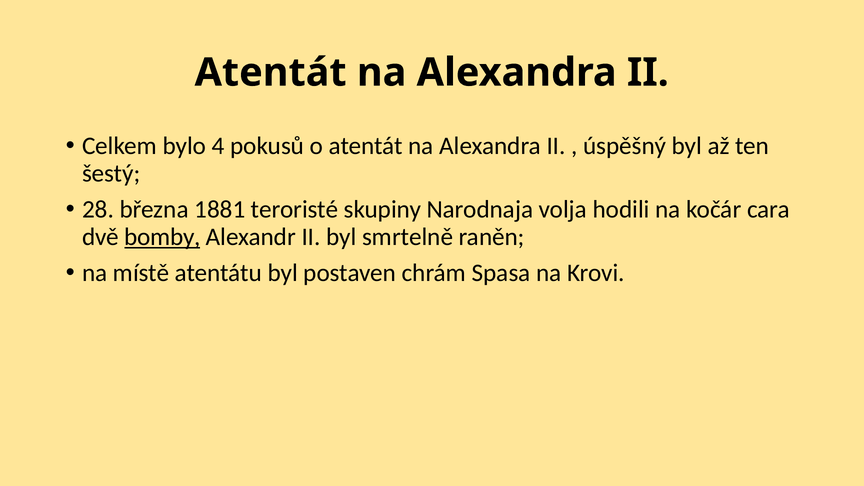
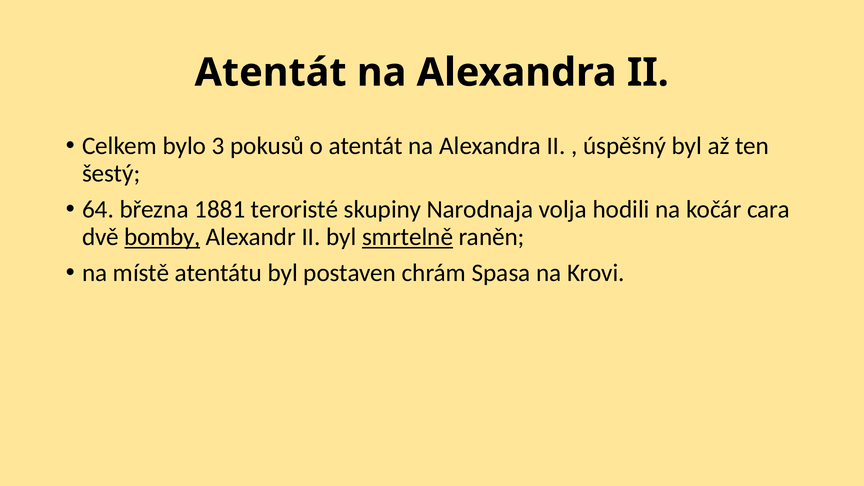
4: 4 -> 3 (218, 146)
28: 28 -> 64 (98, 210)
smrtelně underline: none -> present (408, 237)
